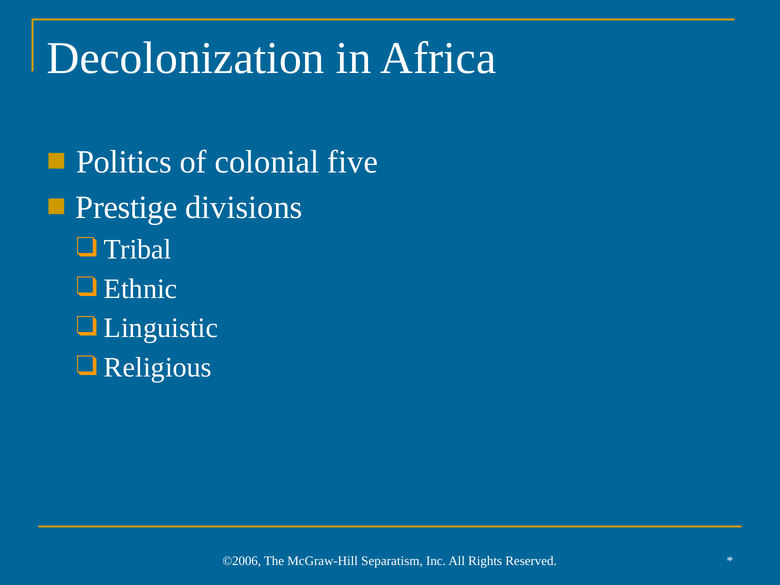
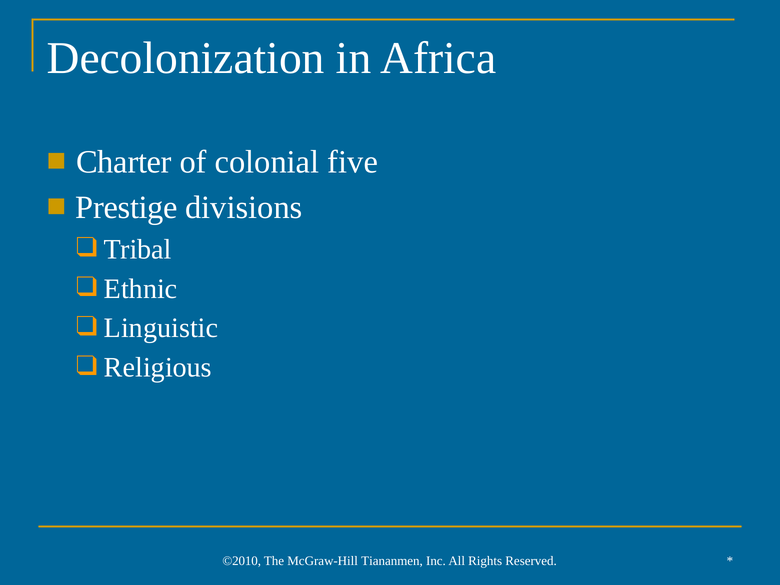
Politics: Politics -> Charter (124, 162)
©2006: ©2006 -> ©2010 (242, 561)
Separatism: Separatism -> Tiananmen (392, 561)
